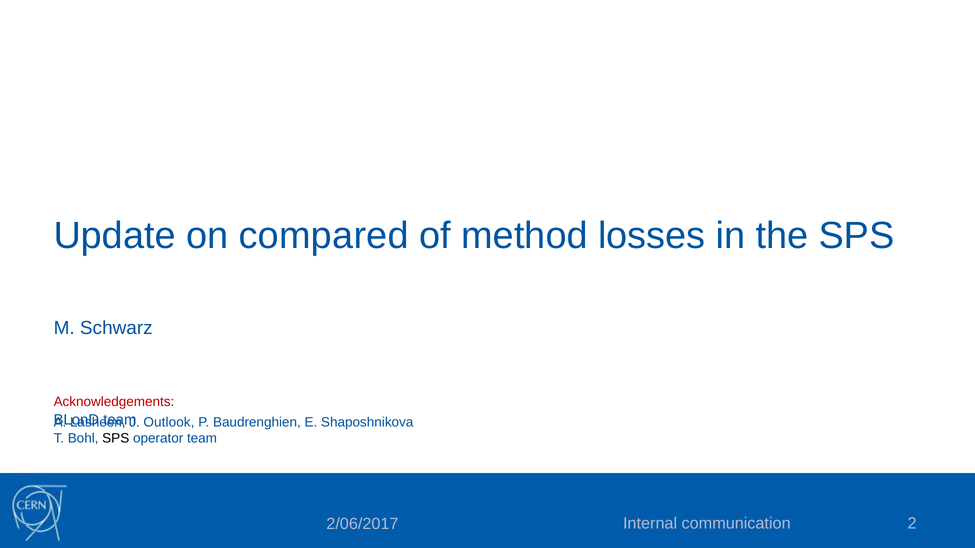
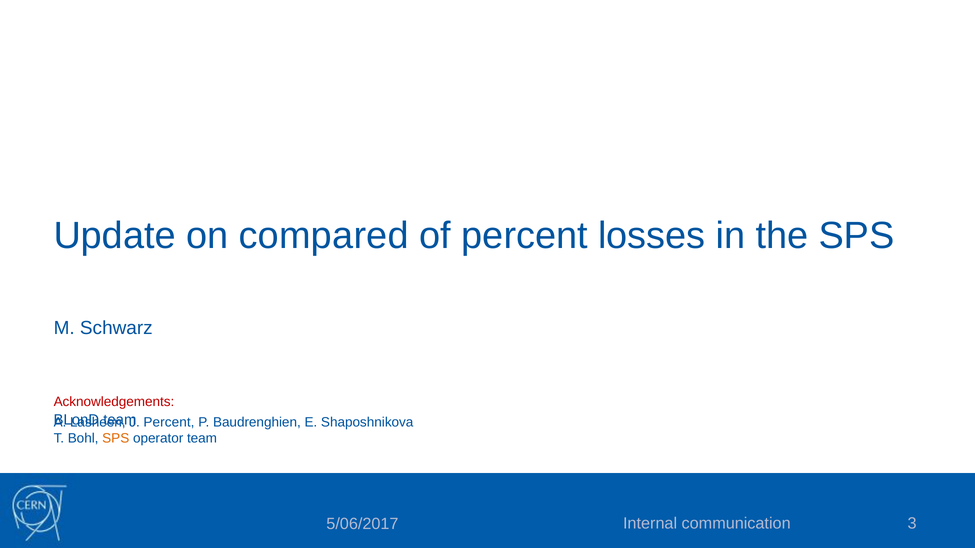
of method: method -> percent (525, 236)
Outlook: Outlook -> Percent (169, 422)
SPS colour: black -> orange (116, 439)
2: 2 -> 3 (912, 524)
2/06/2017: 2/06/2017 -> 5/06/2017 (362, 525)
